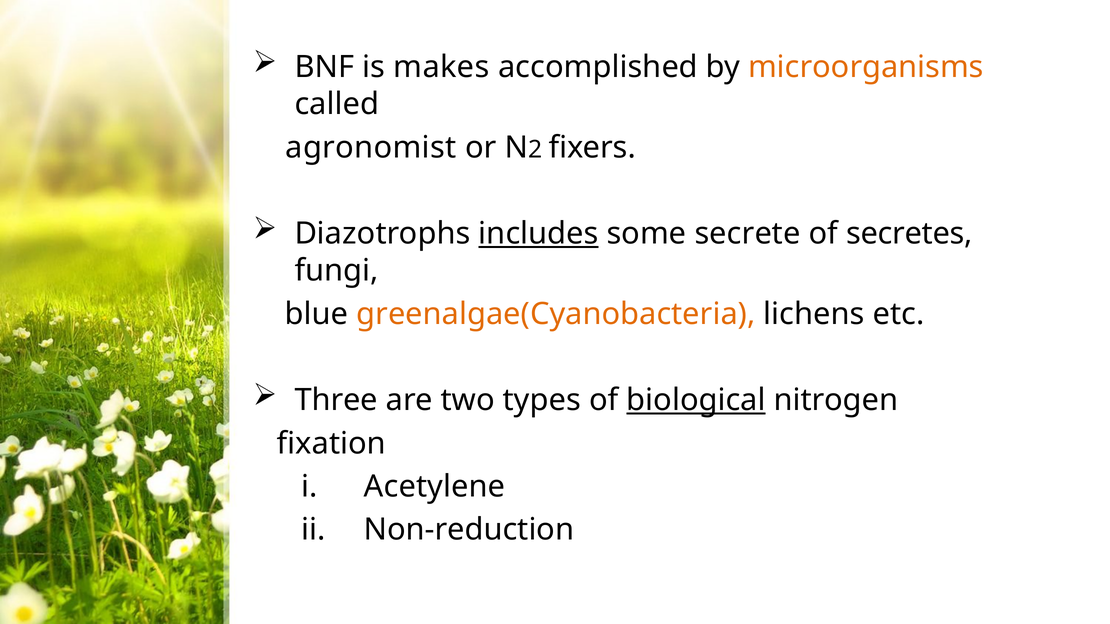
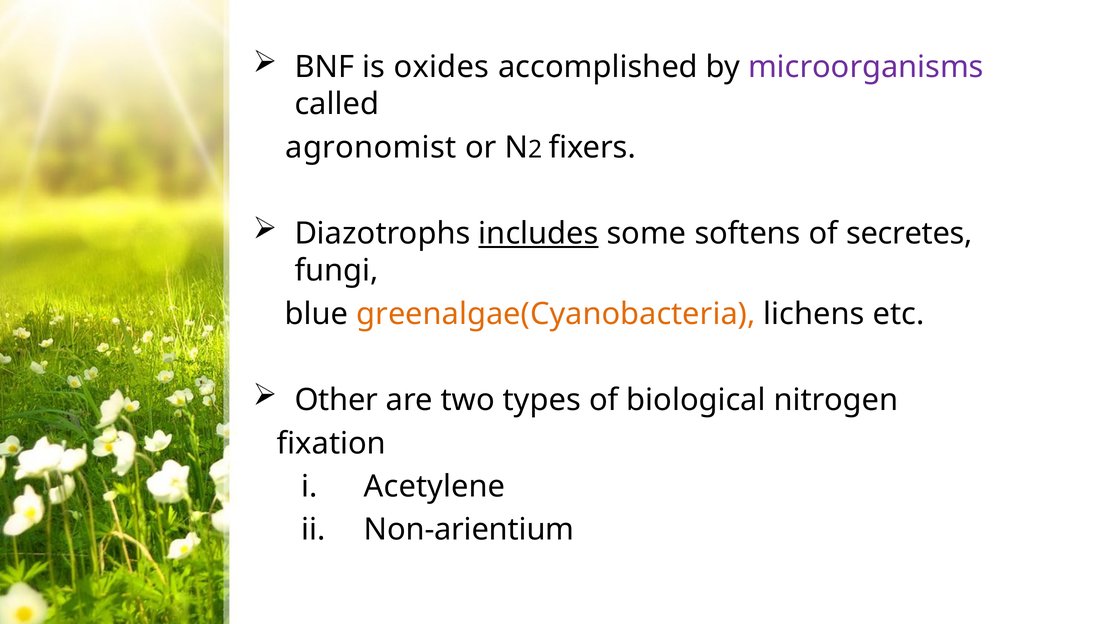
makes: makes -> oxides (441, 67)
microorganisms colour: orange -> purple (866, 67)
secrete: secrete -> softens (748, 234)
Three: Three -> Other (336, 400)
biological underline: present -> none (696, 400)
Non-reduction: Non-reduction -> Non-arientium (469, 530)
